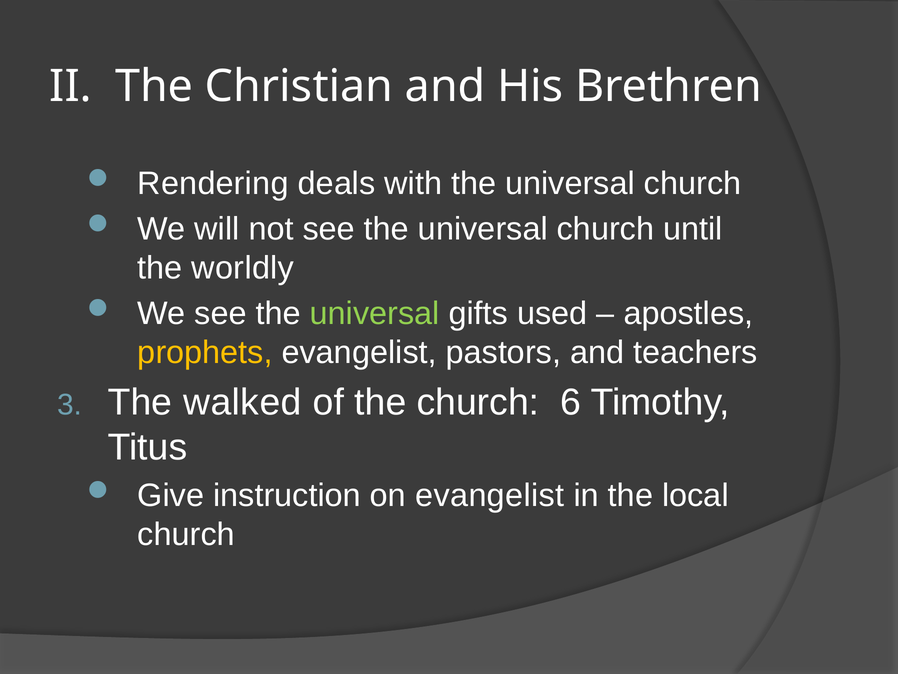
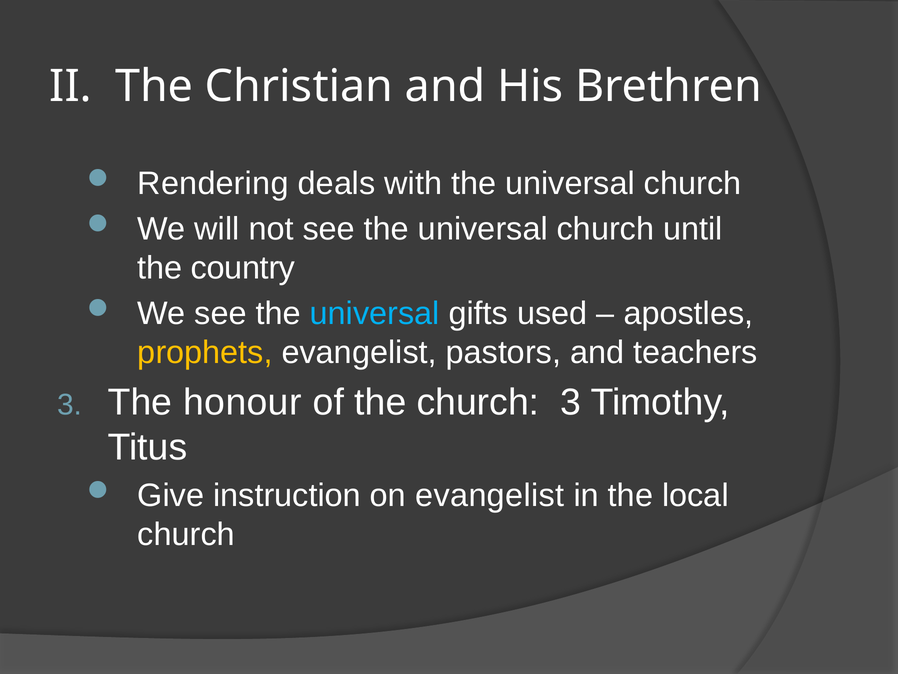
worldly: worldly -> country (243, 268)
universal colour: light green -> light blue (375, 313)
walked: walked -> honour (242, 402)
church 6: 6 -> 3 (570, 402)
